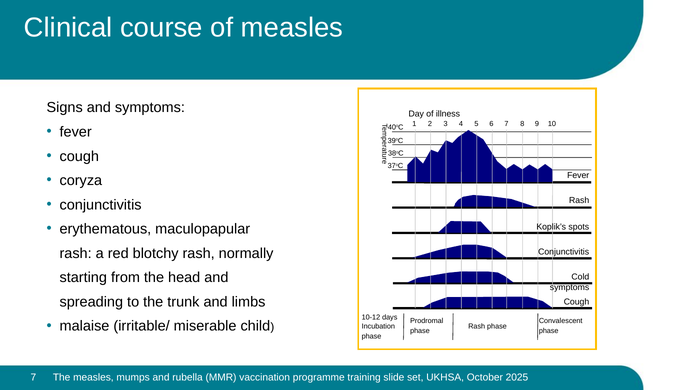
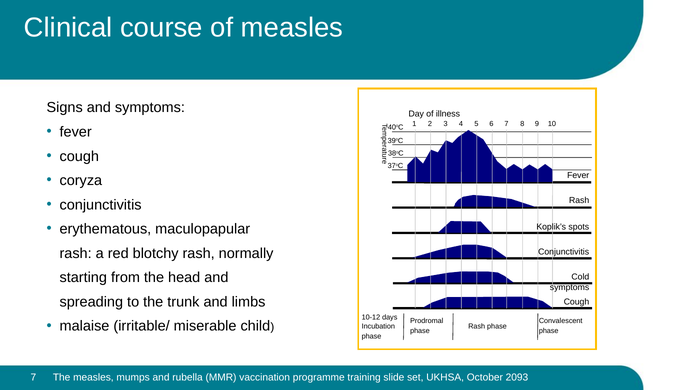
2025: 2025 -> 2093 (517, 378)
